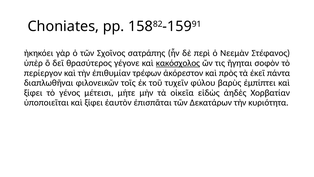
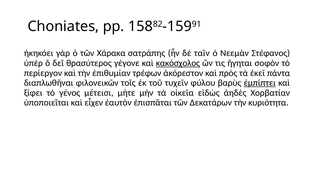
Σχοῖνος: Σχοῖνος -> Χάρακα (111, 53)
περὶ: περὶ -> ταῖν (202, 53)
ἐμπίπτει underline: none -> present (260, 83)
ὑποποιεῖται καὶ ξίφει: ξίφει -> εἶχεν (94, 102)
